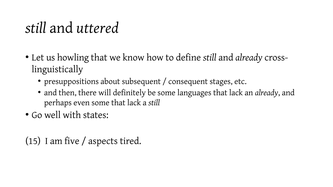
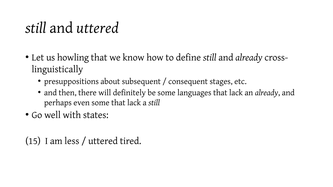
five: five -> less (72, 141)
aspects: aspects -> uttered (103, 141)
